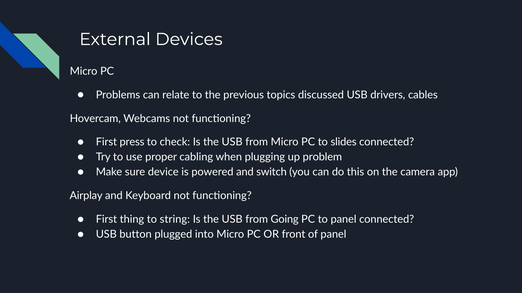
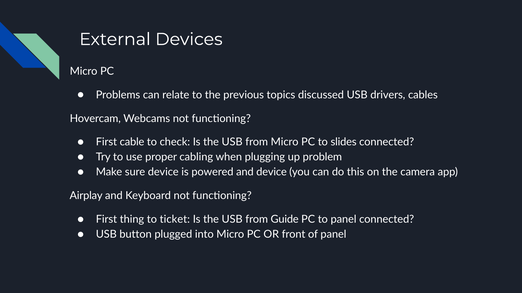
press: press -> cable (132, 142)
and switch: switch -> device (272, 172)
string: string -> ticket (175, 220)
Going: Going -> Guide (285, 220)
